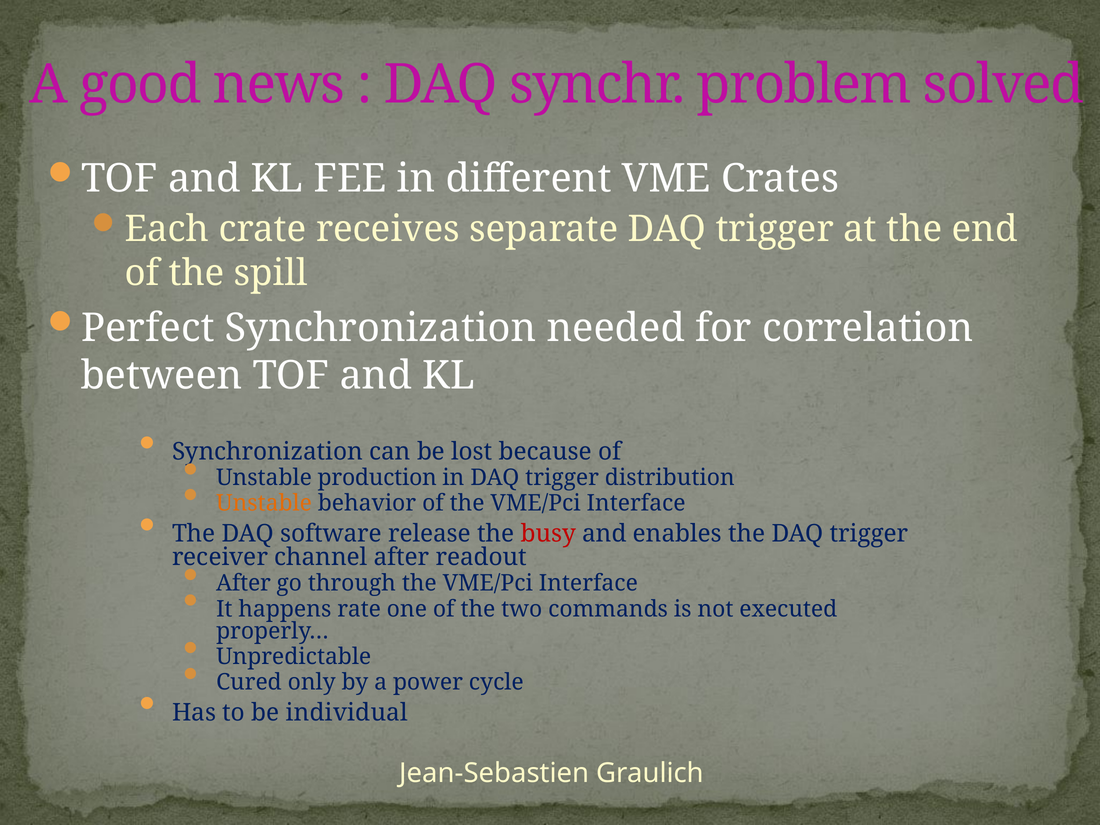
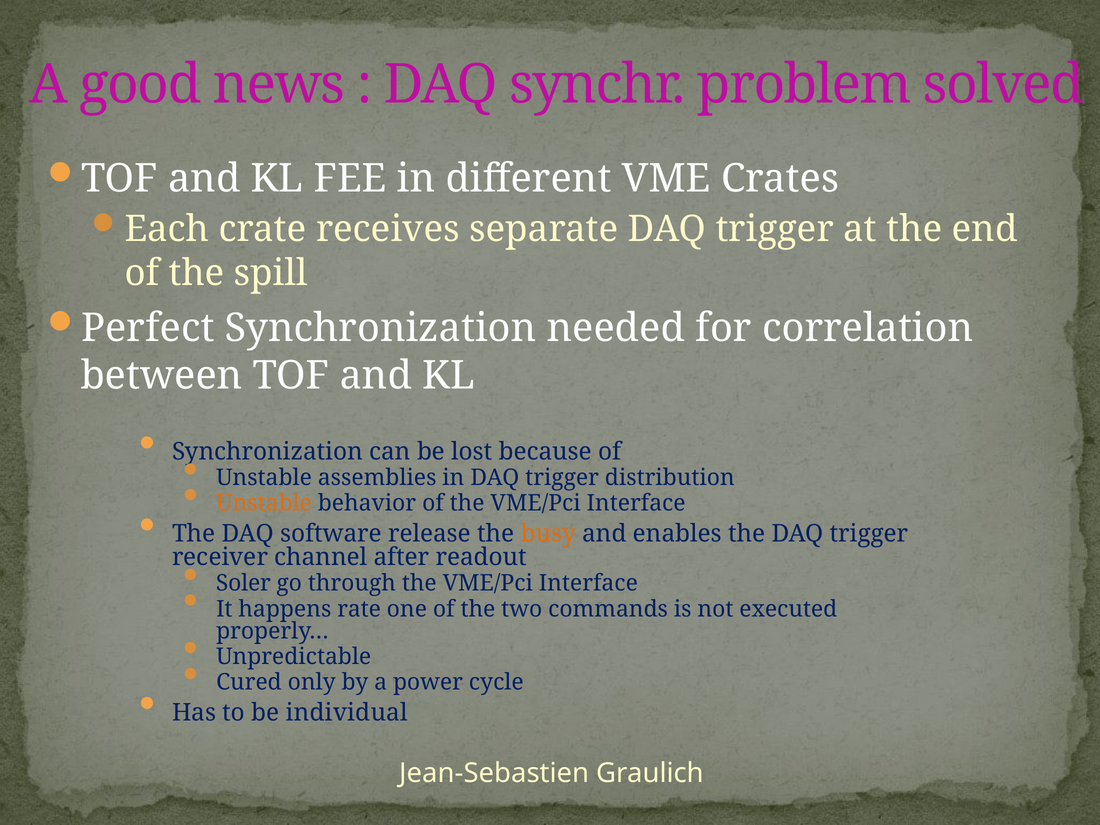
production: production -> assemblies (377, 478)
busy colour: red -> orange (548, 534)
After: After -> Soler (243, 583)
